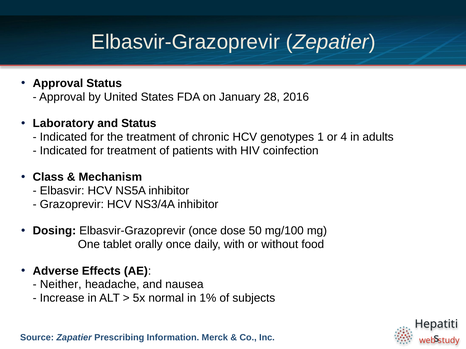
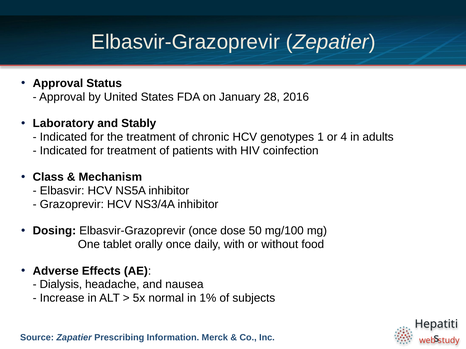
and Status: Status -> Stably (139, 124)
Neither: Neither -> Dialysis (61, 285)
